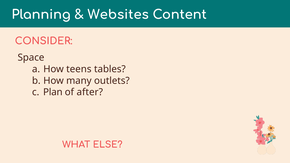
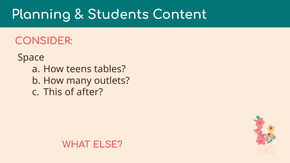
Websites: Websites -> Students (118, 15)
Plan: Plan -> This (53, 92)
